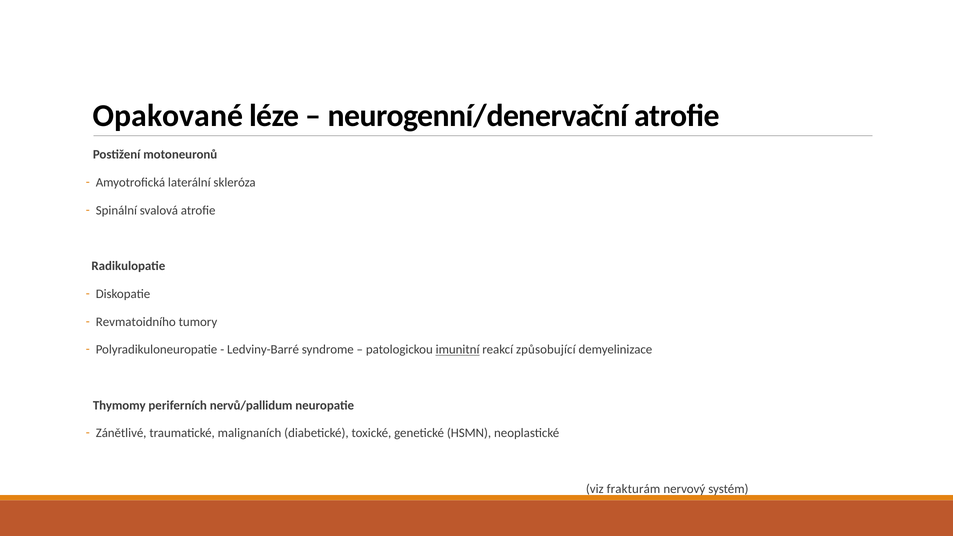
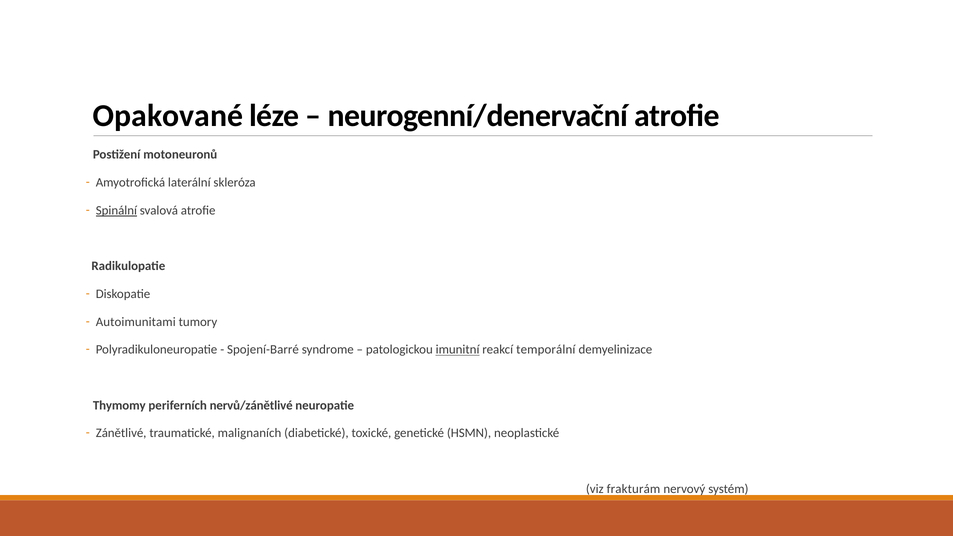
Spinální underline: none -> present (116, 210)
Revmatoidního: Revmatoidního -> Autoimunitami (136, 322)
Ledviny-Barré: Ledviny-Barré -> Spojení-Barré (263, 350)
způsobující: způsobující -> temporální (546, 350)
nervů/pallidum: nervů/pallidum -> nervů/zánětlivé (251, 405)
